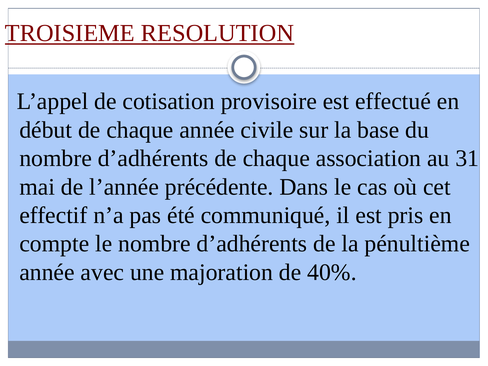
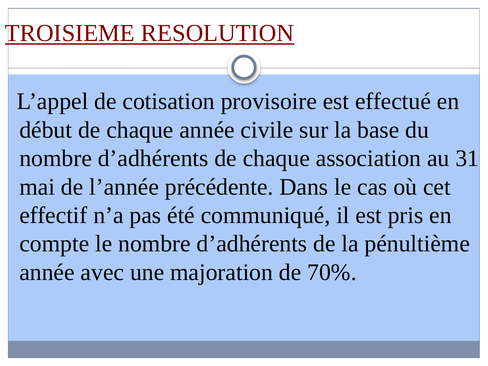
40%: 40% -> 70% (332, 272)
